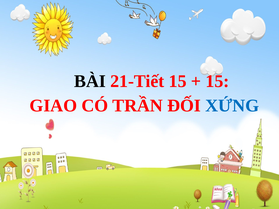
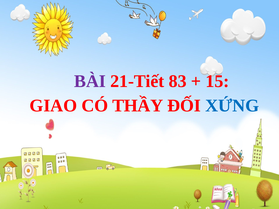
BÀI colour: black -> purple (90, 81)
21-Tiết 15: 15 -> 83 (178, 81)
TRẦN: TRẦN -> THẦY (138, 106)
